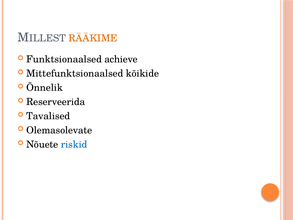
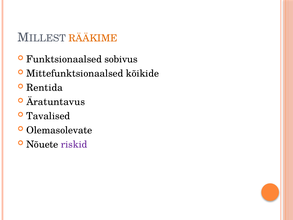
achieve: achieve -> sobivus (121, 59)
Õnnelik: Õnnelik -> Rentida (45, 88)
Reserveerida: Reserveerida -> Äratuntavus (56, 102)
riskid colour: blue -> purple (74, 144)
